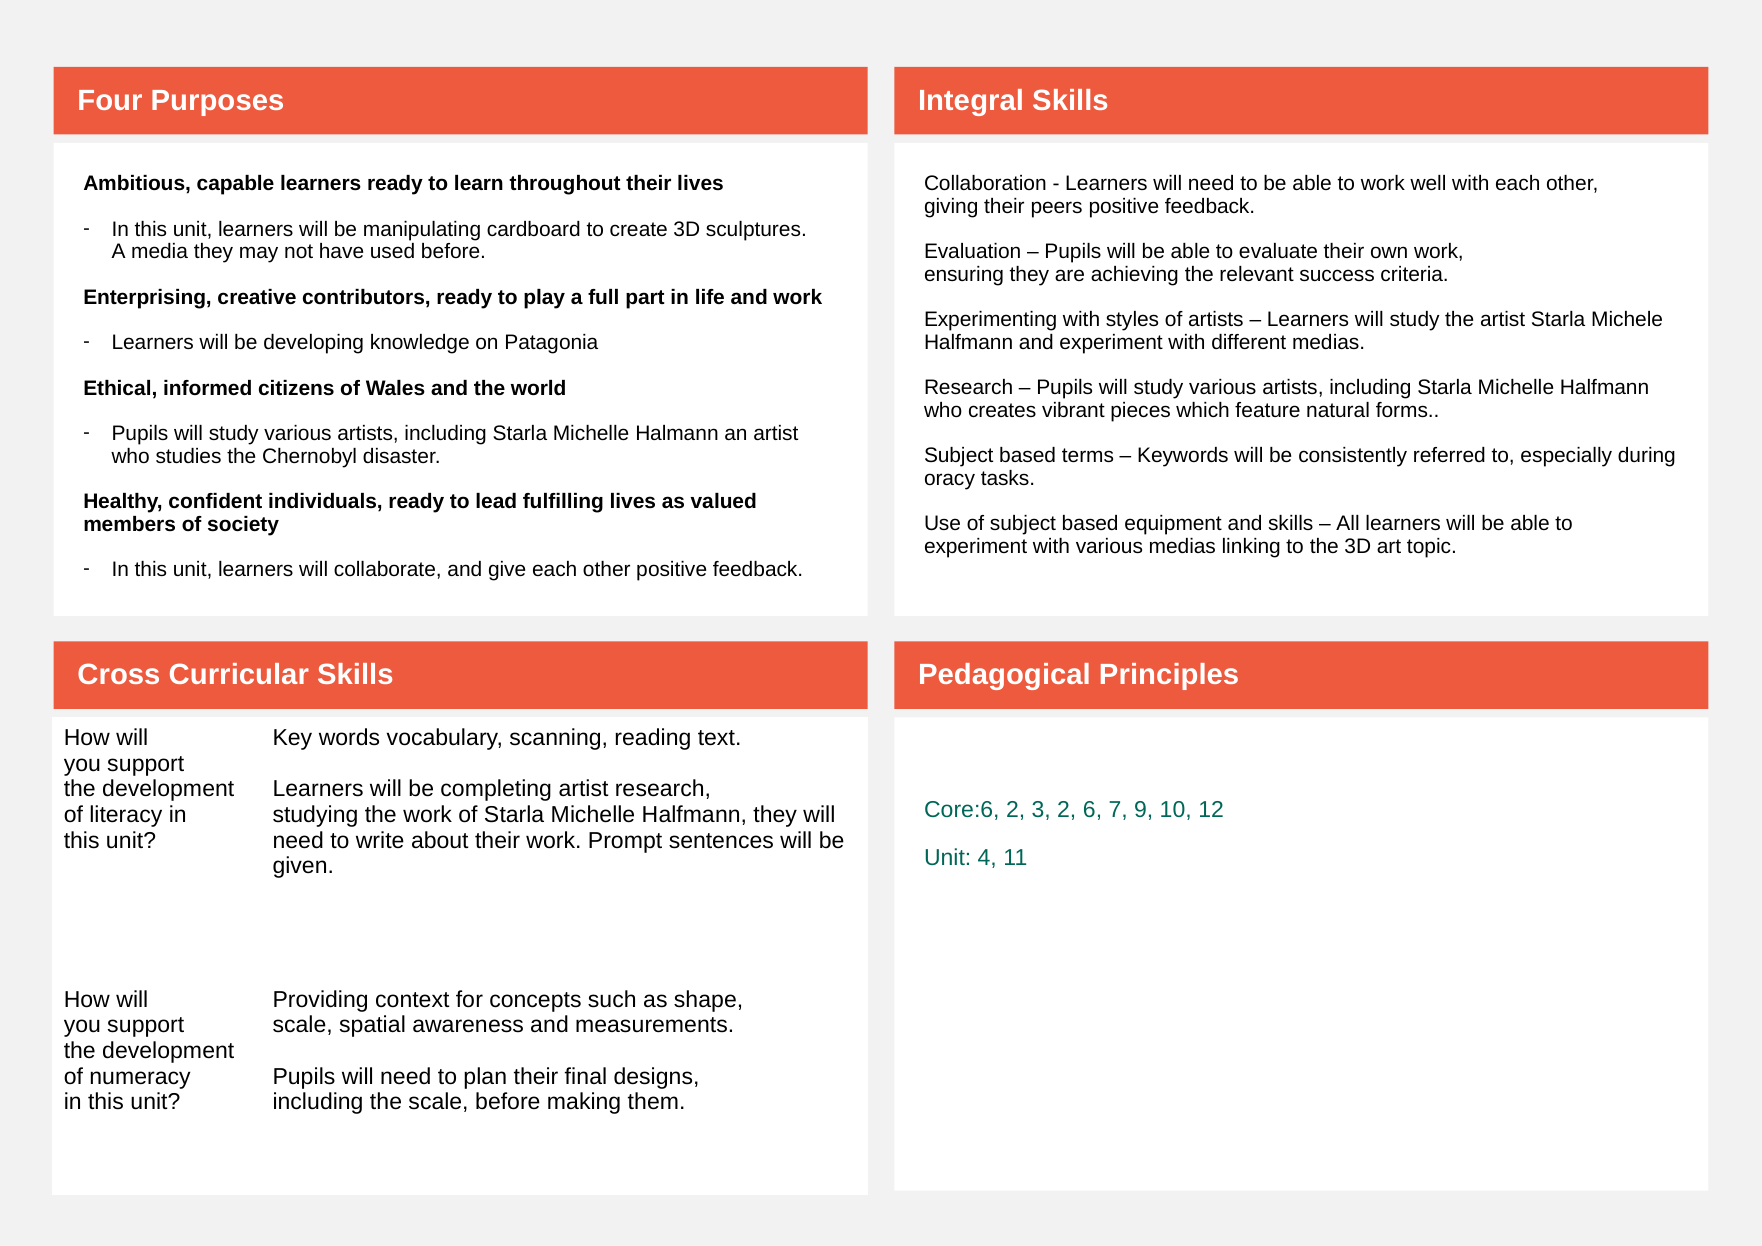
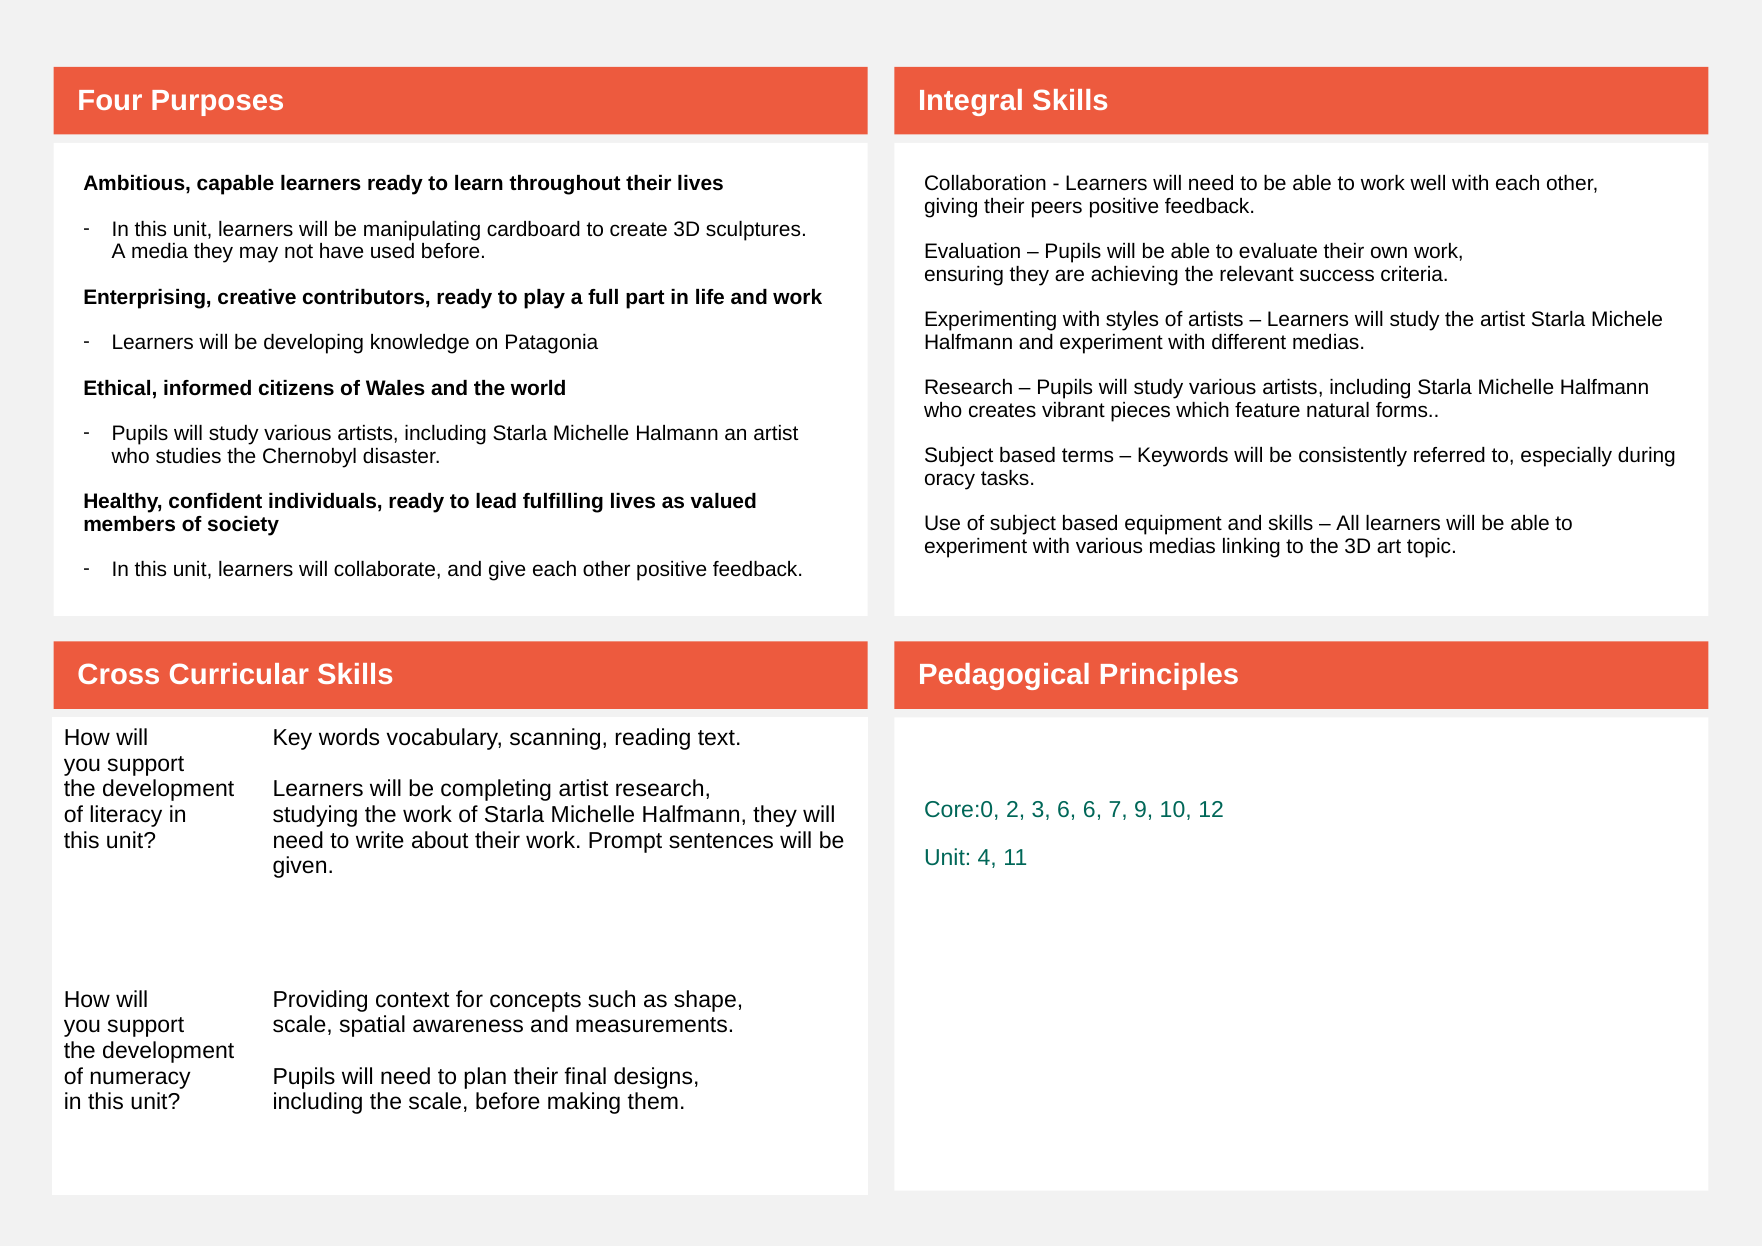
Core:6: Core:6 -> Core:0 (962, 810)
3 2: 2 -> 6 (1067, 810)
